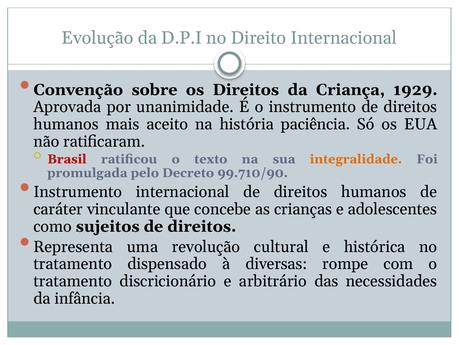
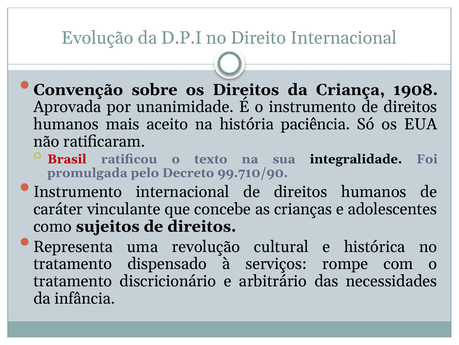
1929: 1929 -> 1908 (416, 90)
integralidade colour: orange -> black (356, 159)
diversas: diversas -> serviços (276, 263)
